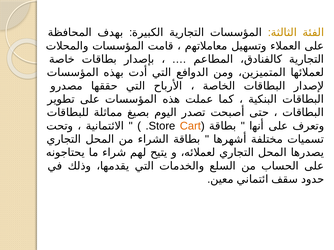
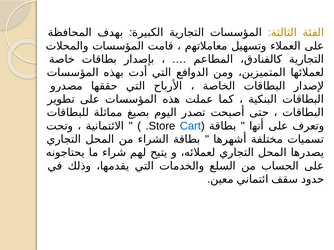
Cart colour: orange -> blue (190, 126)
